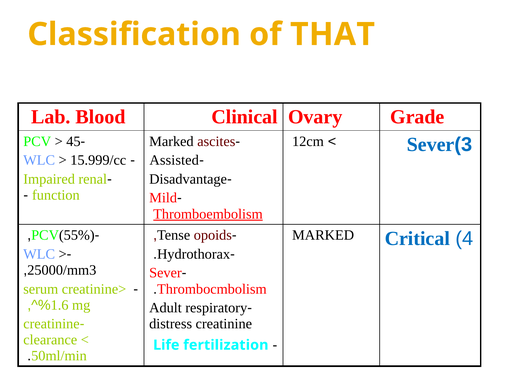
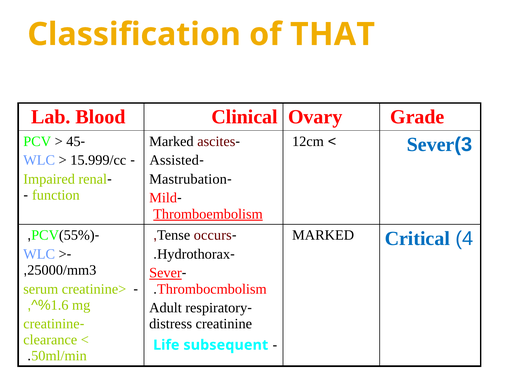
Disadvantage: Disadvantage -> Mastrubation (188, 179)
opoids: opoids -> occurs (213, 235)
Sever underline: none -> present (165, 273)
fertilization: fertilization -> subsequent (226, 345)
